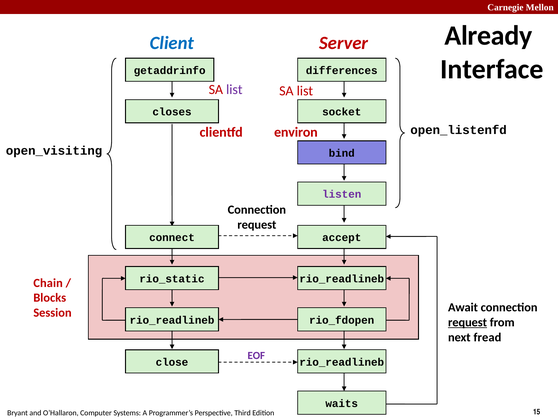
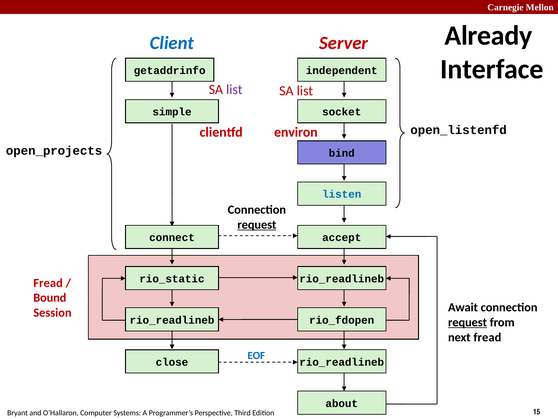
differences: differences -> independent (342, 70)
closes: closes -> simple (172, 112)
open_visiting: open_visiting -> open_projects (54, 151)
listen colour: purple -> blue (342, 194)
request underline: none -> present (257, 224)
Chain: Chain -> Fread (48, 283)
Blocks: Blocks -> Bound (50, 297)
EOF colour: purple -> blue (256, 355)
waits: waits -> about (342, 403)
